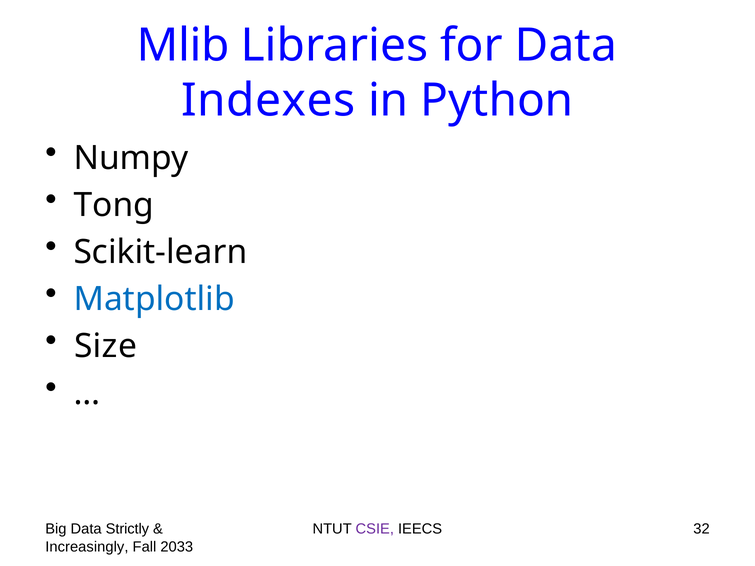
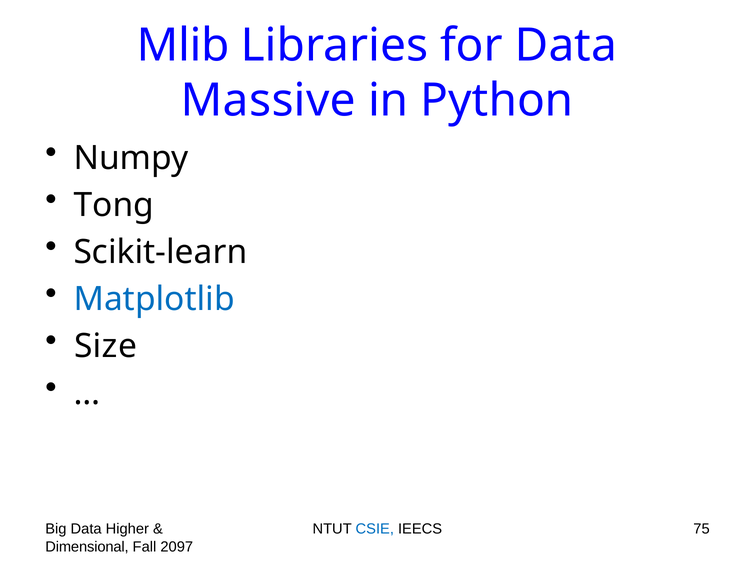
Indexes: Indexes -> Massive (268, 101)
Strictly: Strictly -> Higher (127, 529)
CSIE colour: purple -> blue (375, 529)
32: 32 -> 75 (702, 529)
Increasingly: Increasingly -> Dimensional (87, 547)
2033: 2033 -> 2097 (177, 547)
